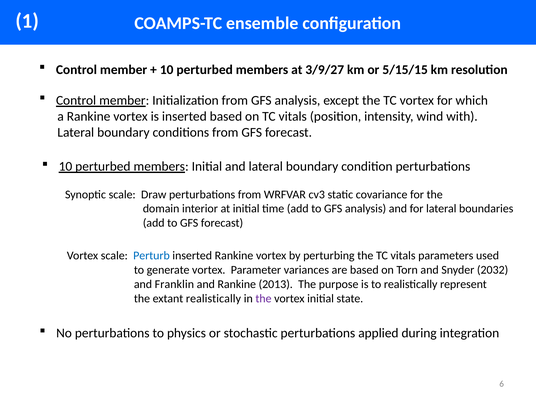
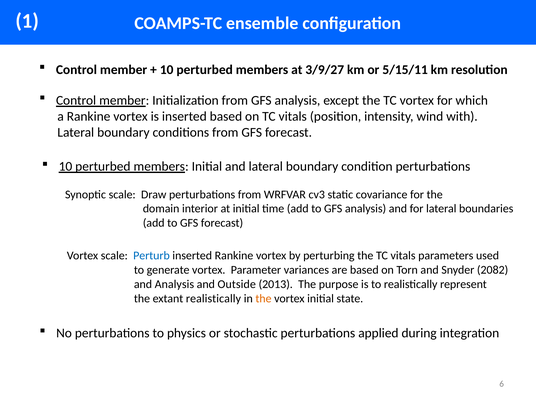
5/15/15: 5/15/15 -> 5/15/11 (405, 70)
2032: 2032 -> 2082 (493, 270)
and Franklin: Franklin -> Analysis (174, 284)
and Rankine: Rankine -> Outside (237, 284)
the colour: purple -> orange (263, 299)
